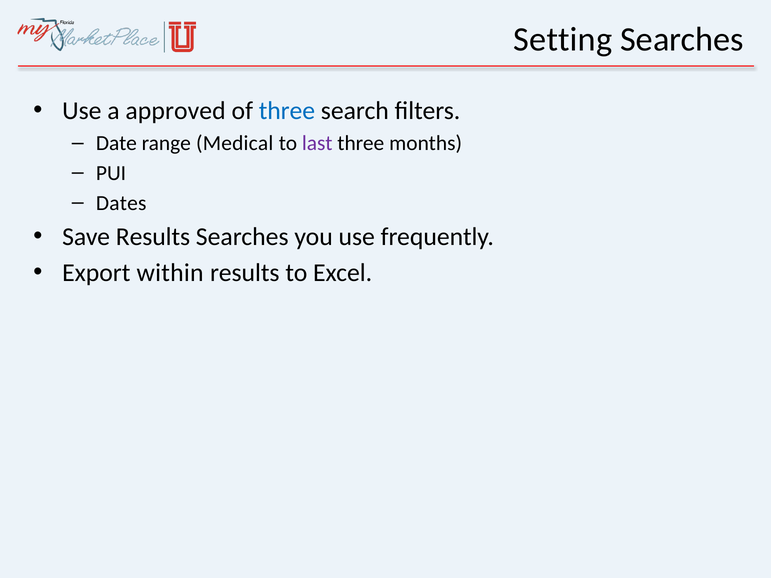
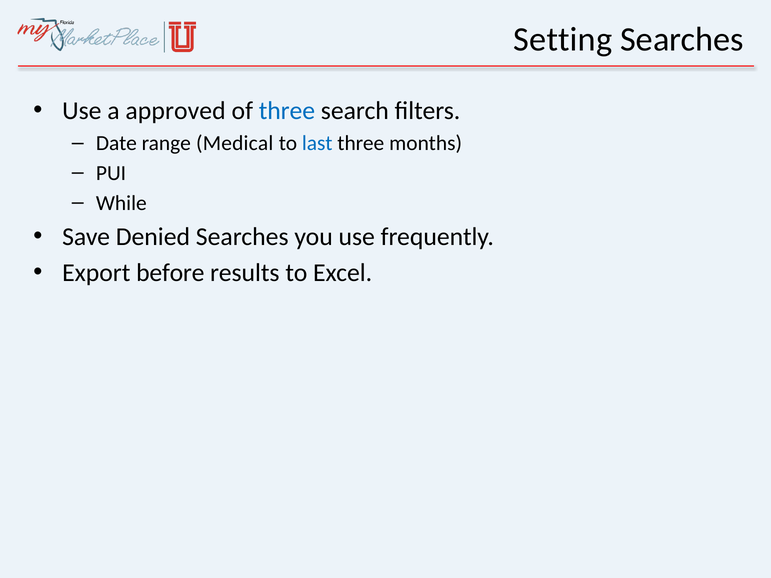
last colour: purple -> blue (317, 143)
Dates: Dates -> While (121, 203)
Save Results: Results -> Denied (153, 237)
within: within -> before (170, 273)
